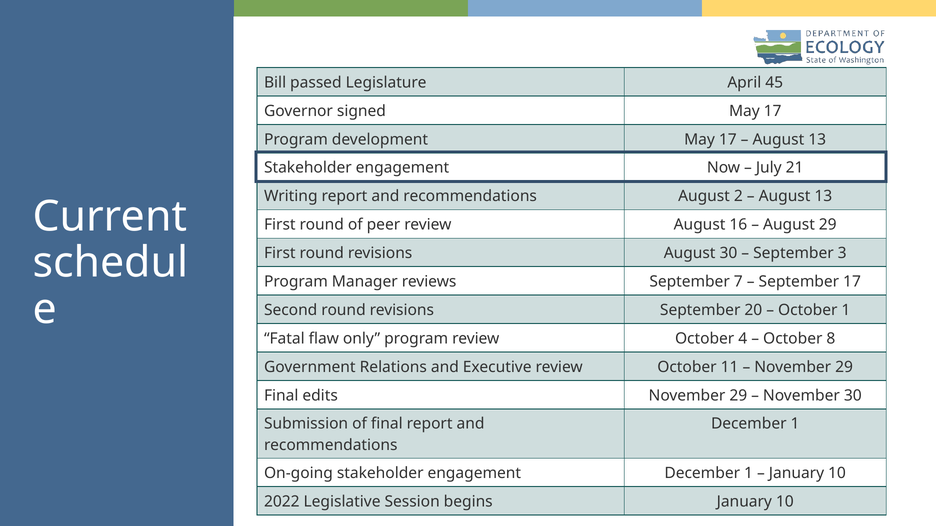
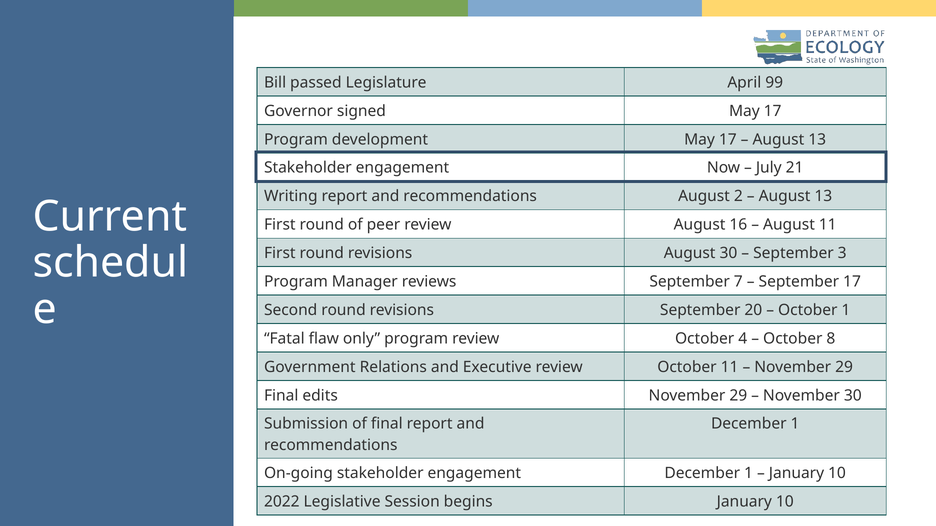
45: 45 -> 99 (774, 83)
August 29: 29 -> 11 (828, 225)
